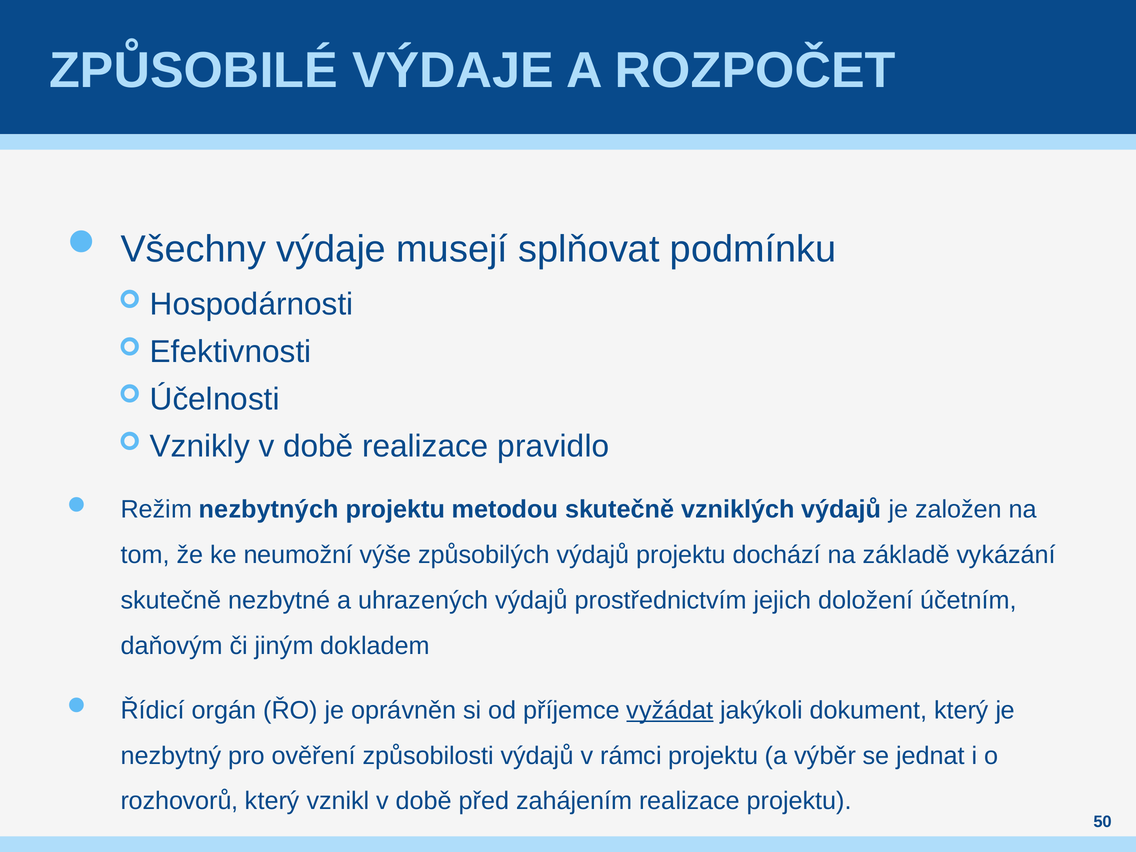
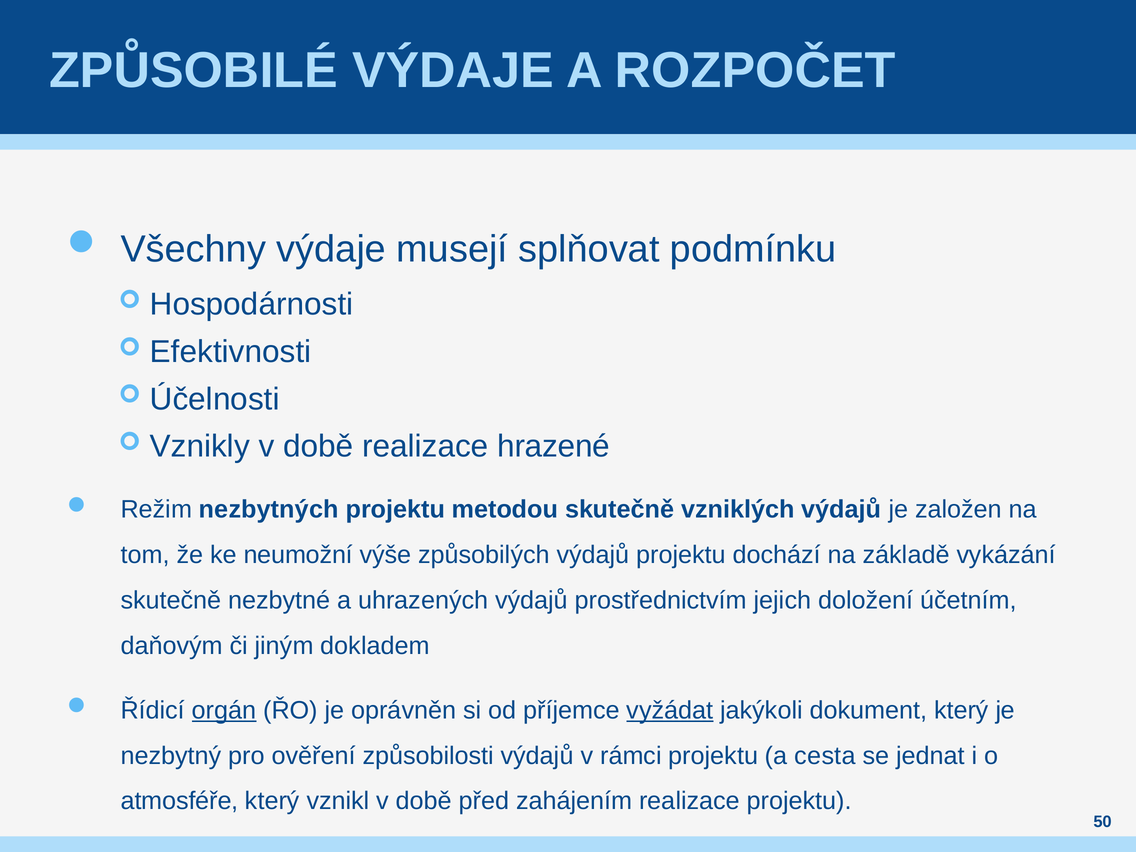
pravidlo: pravidlo -> hrazené (554, 447)
orgán underline: none -> present (224, 710)
výběr: výběr -> cesta (825, 756)
rozhovorů: rozhovorů -> atmosféře (180, 801)
